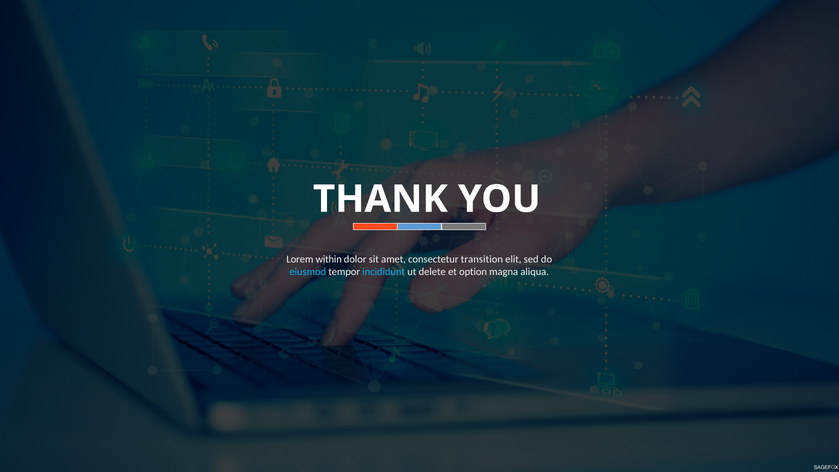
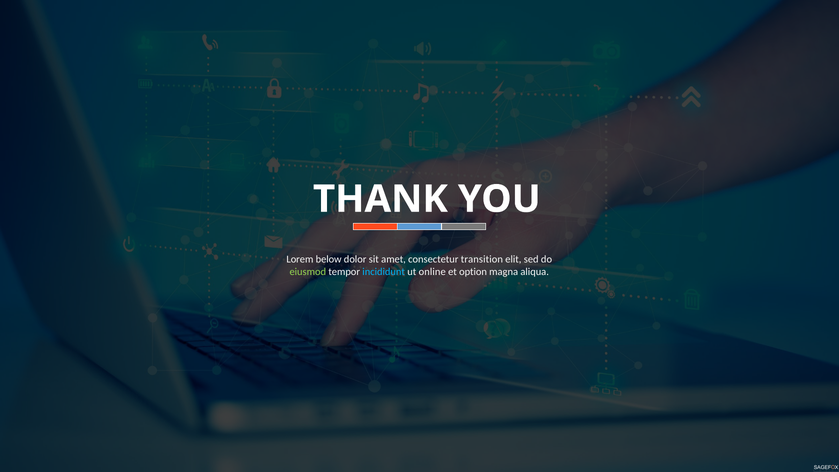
within: within -> below (329, 259)
eiusmod colour: light blue -> light green (308, 272)
delete: delete -> online (432, 272)
